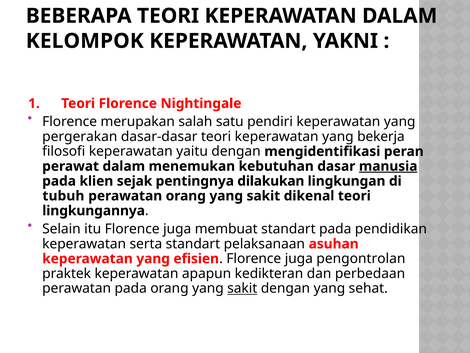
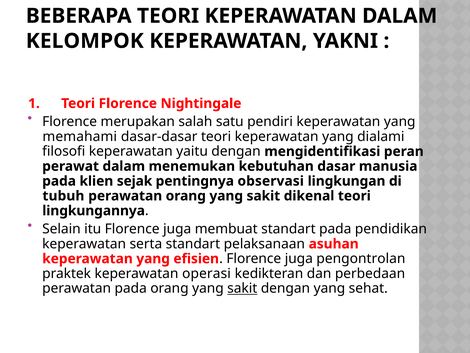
pergerakan: pergerakan -> memahami (80, 136)
bekerja: bekerja -> dialami (381, 136)
manusia underline: present -> none (388, 166)
dilakukan: dilakukan -> observasi (271, 181)
apapun: apapun -> operasi (206, 273)
